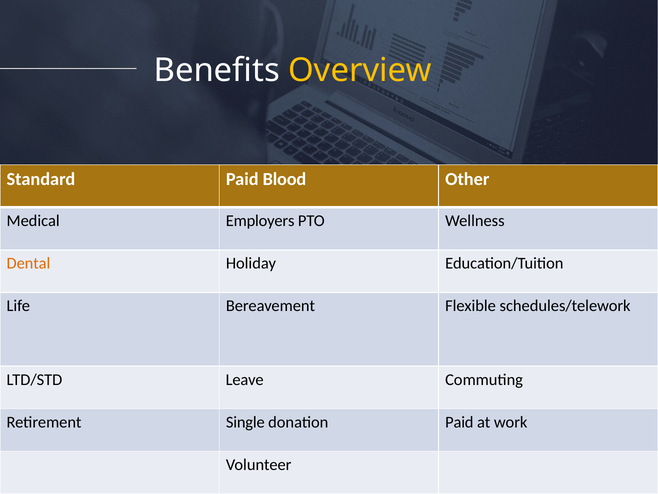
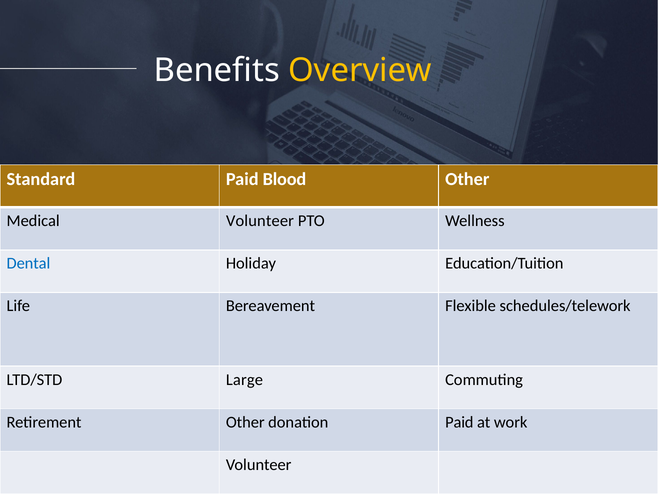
Medical Employers: Employers -> Volunteer (260, 221)
Dental colour: orange -> blue (28, 263)
Leave: Leave -> Large (244, 379)
Retirement Single: Single -> Other (245, 422)
